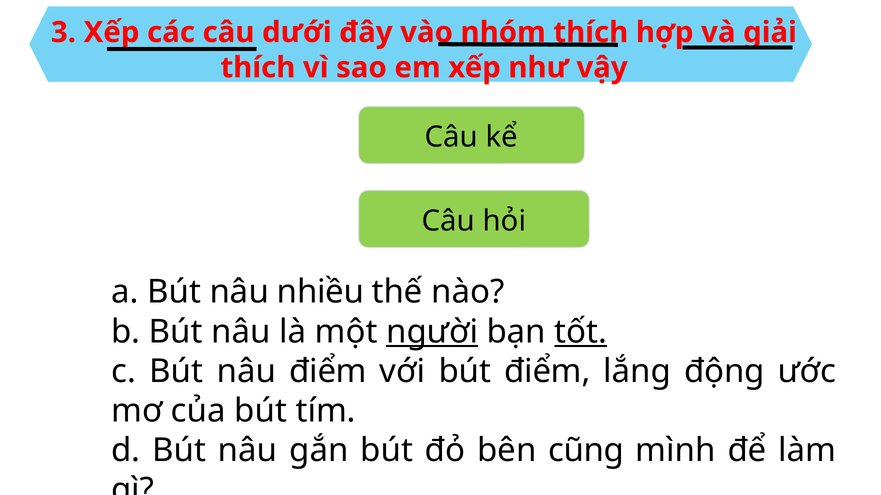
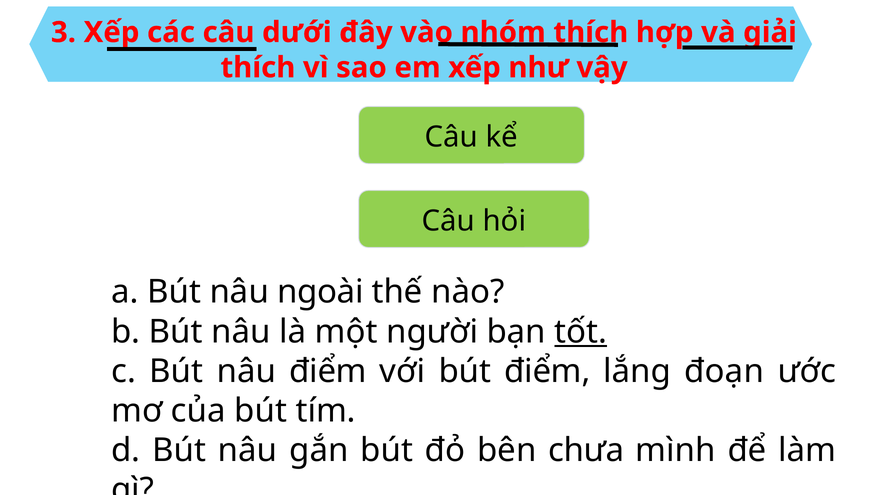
nhiều: nhiều -> ngoài (320, 292)
người underline: present -> none (432, 332)
động: động -> đoạn (724, 372)
cũng: cũng -> chưa (586, 451)
